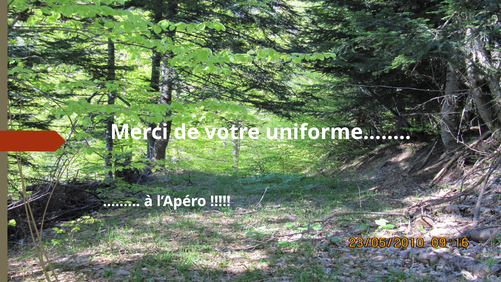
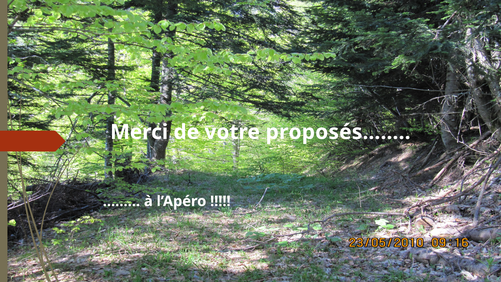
uniforme……: uniforme…… -> proposés…… (338, 132)
